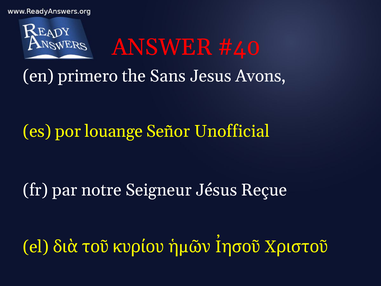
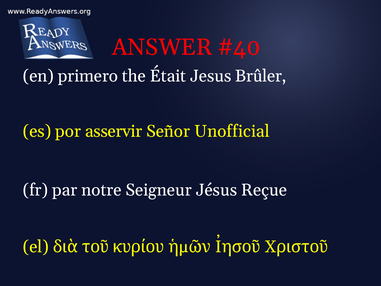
Sans: Sans -> Était (168, 76)
Avons: Avons -> Brûler (261, 76)
louange: louange -> asservir (114, 131)
